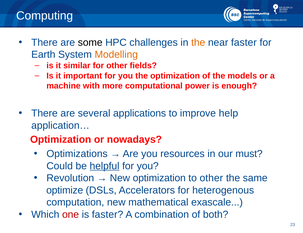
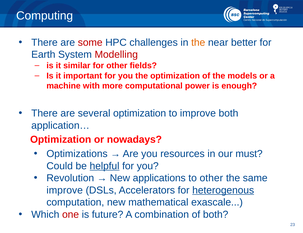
some colour: black -> red (90, 42)
near faster: faster -> better (244, 42)
Modelling colour: orange -> red (116, 55)
several applications: applications -> optimization (140, 113)
improve help: help -> both (229, 113)
New optimization: optimization -> applications (159, 178)
optimize: optimize -> improve (65, 190)
heterogenous underline: none -> present (223, 190)
is faster: faster -> future (108, 214)
